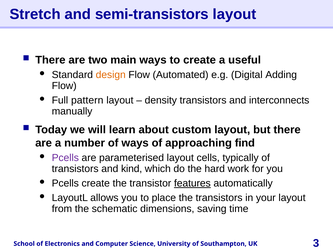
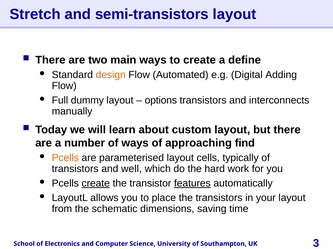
useful: useful -> define (245, 60)
pattern: pattern -> dummy (87, 101)
density: density -> options (161, 101)
Pcells colour: purple -> orange (65, 158)
kind: kind -> well (131, 169)
create underline: none -> present (96, 184)
